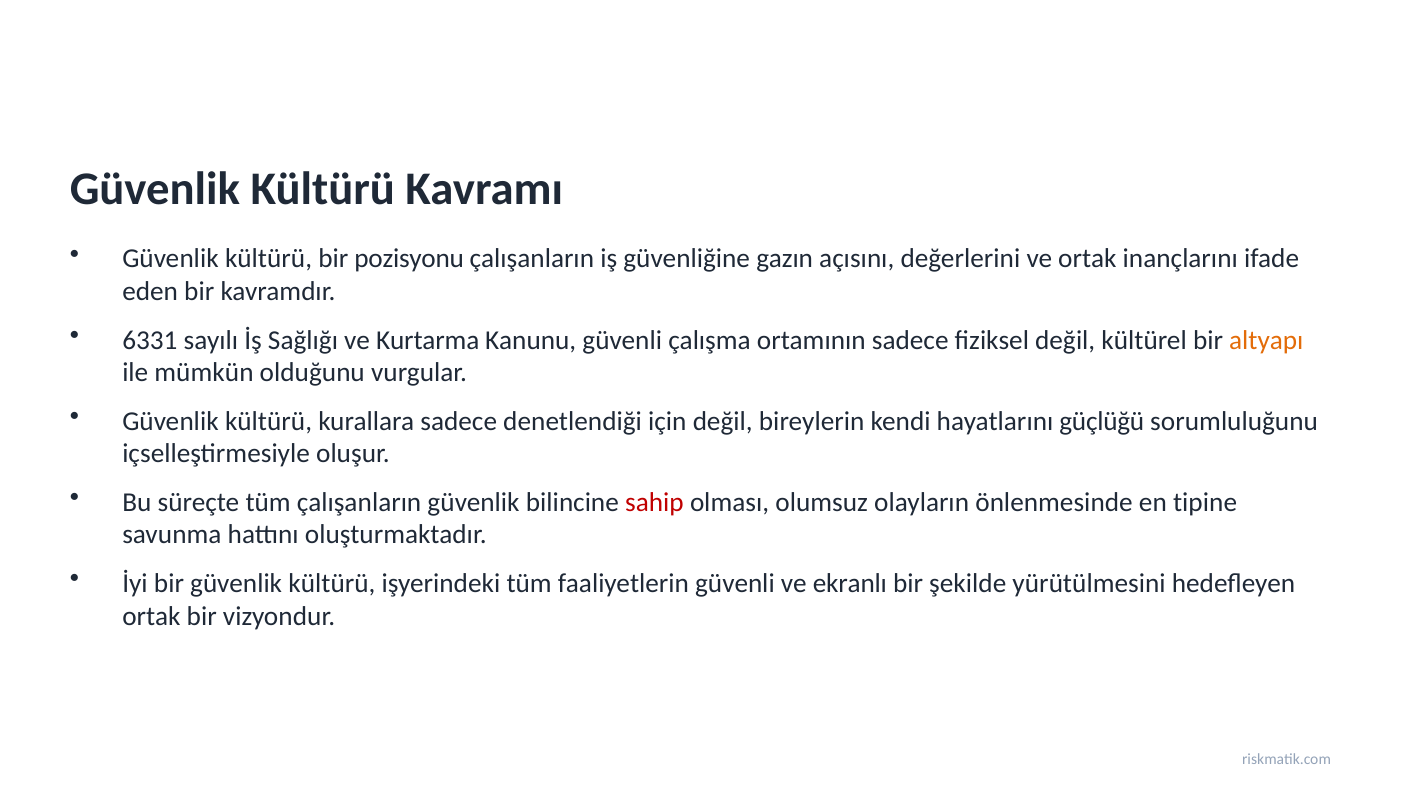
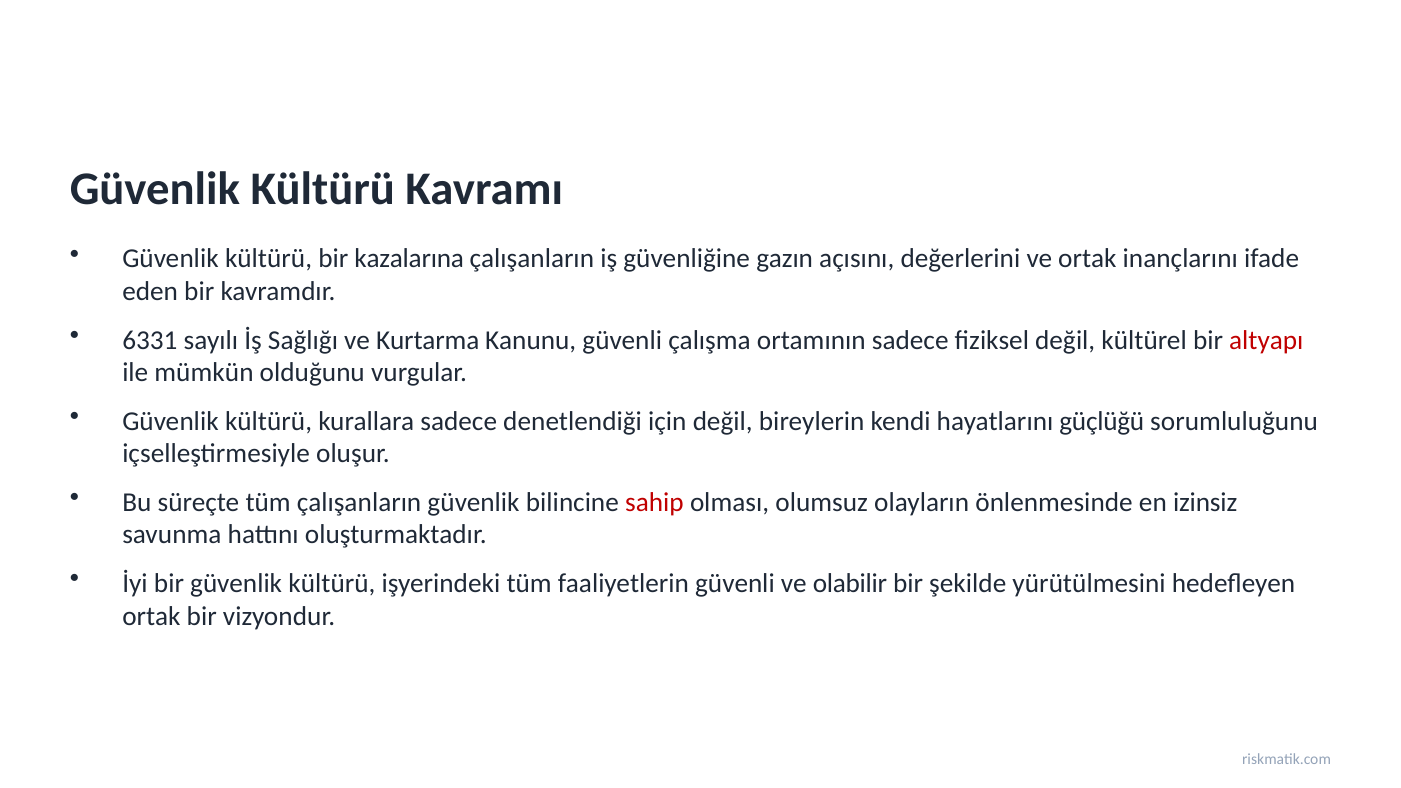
pozisyonu: pozisyonu -> kazalarına (409, 259)
altyapı colour: orange -> red (1266, 340)
tipine: tipine -> izinsiz (1205, 502)
ekranlı: ekranlı -> olabilir (850, 583)
